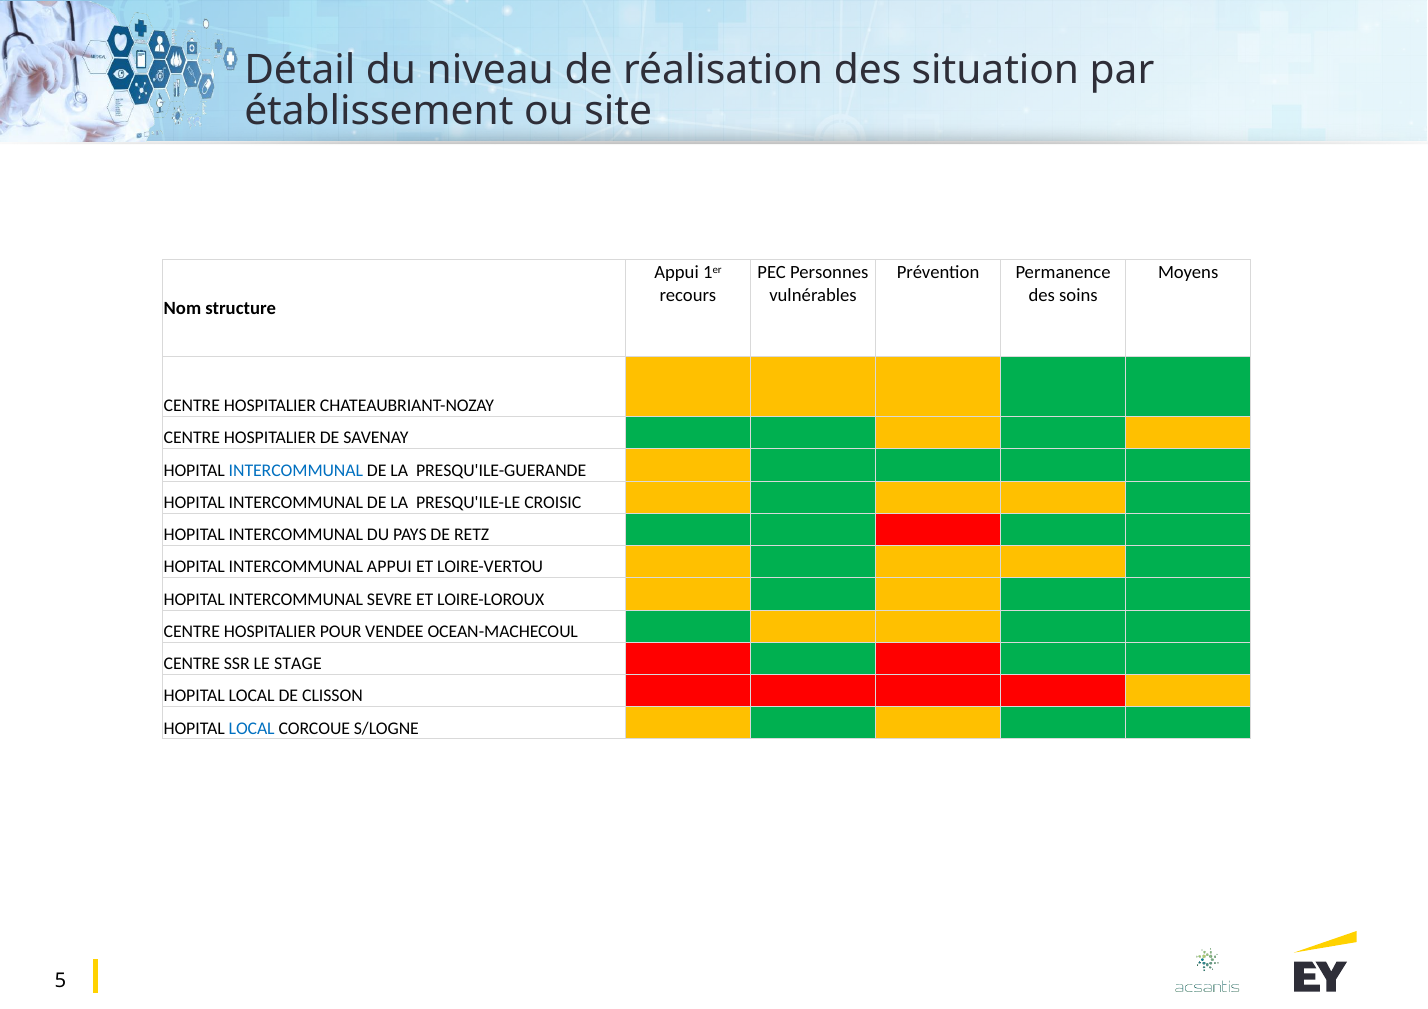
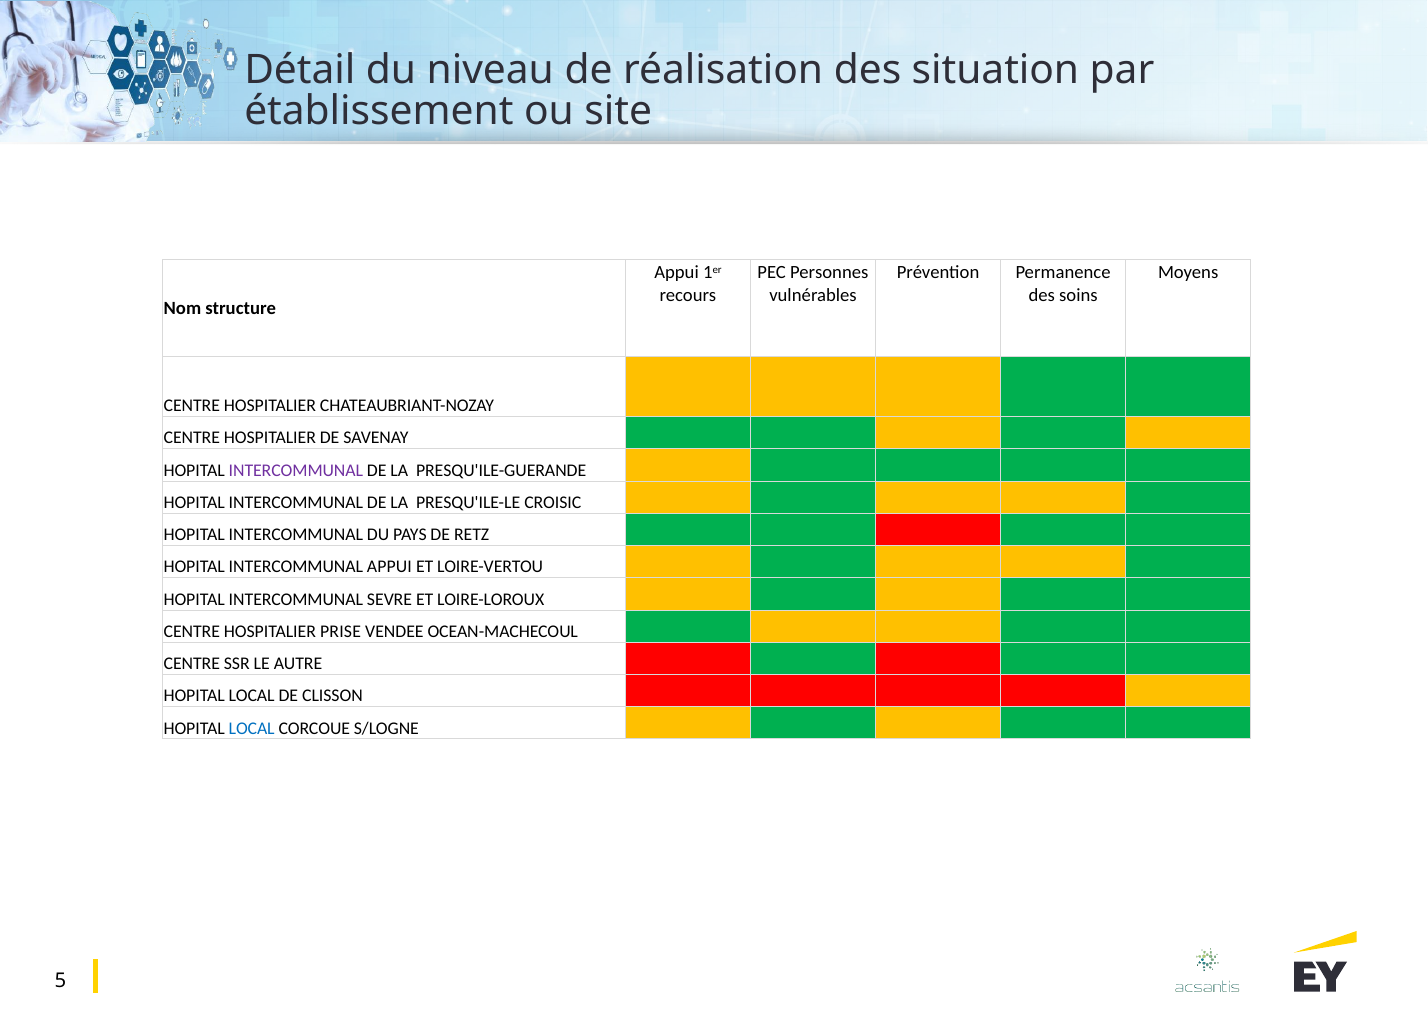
INTERCOMMUNAL colour: blue -> purple (296, 471)
POUR: POUR -> PRISE (341, 632)
STAGE: STAGE -> AUTRE (298, 664)
